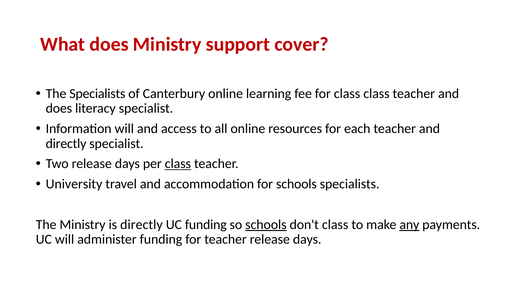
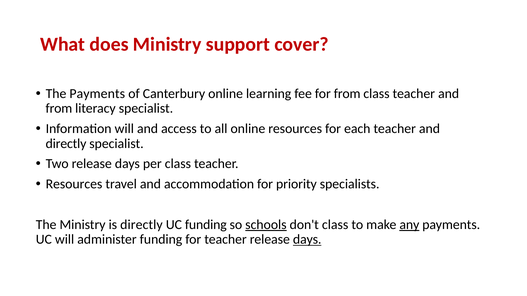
The Specialists: Specialists -> Payments (97, 94)
for class: class -> from (347, 94)
does: does -> from (59, 109)
class underline: present -> none (178, 164)
University: University -> Resources (74, 184)
for schools: schools -> priority (296, 184)
days underline: none -> present (307, 240)
